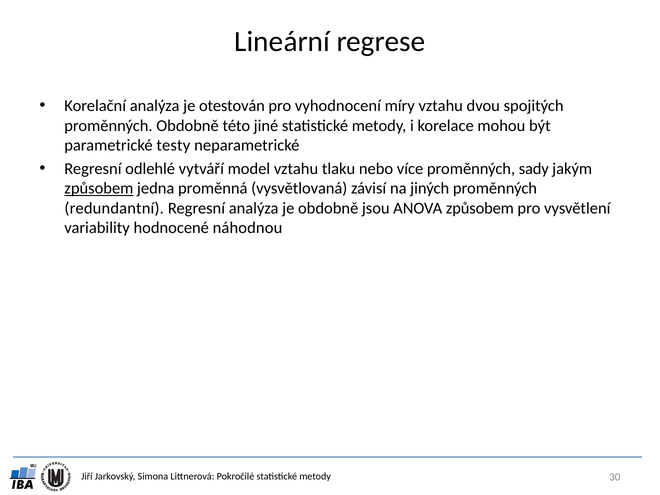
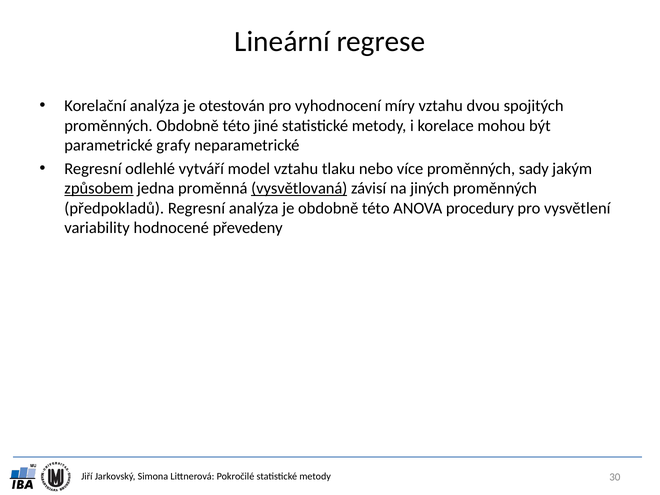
testy: testy -> grafy (173, 146)
vysvětlovaná underline: none -> present (299, 188)
redundantní: redundantní -> předpokladů (114, 208)
je obdobně jsou: jsou -> této (376, 208)
ANOVA způsobem: způsobem -> procedury (480, 208)
náhodnou: náhodnou -> převedeny (248, 228)
